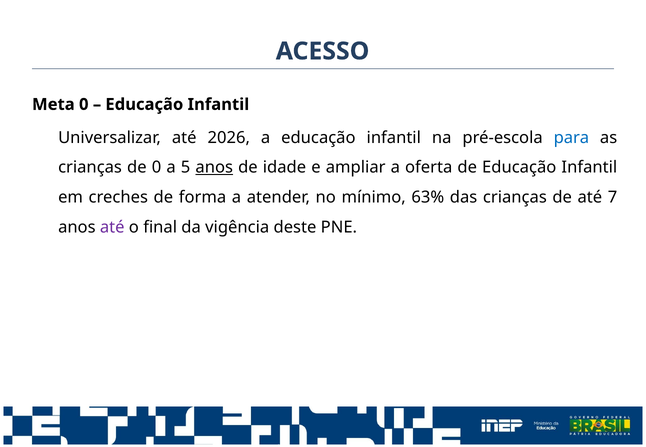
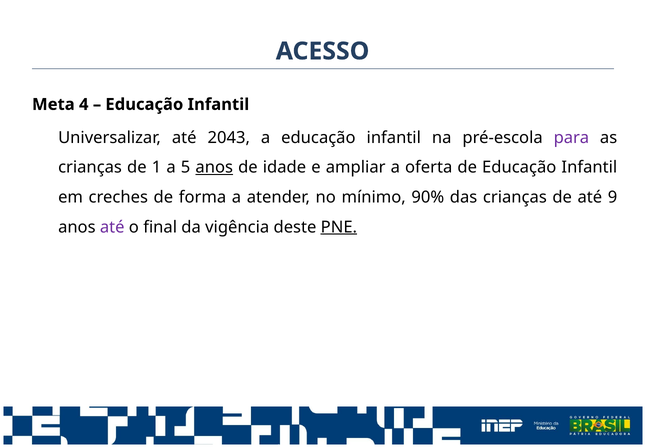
Meta 0: 0 -> 4 (84, 104)
2026: 2026 -> 2043 (229, 138)
para colour: blue -> purple (571, 138)
de 0: 0 -> 1 (157, 168)
63%: 63% -> 90% (428, 197)
7: 7 -> 9 (613, 197)
PNE underline: none -> present (339, 227)
